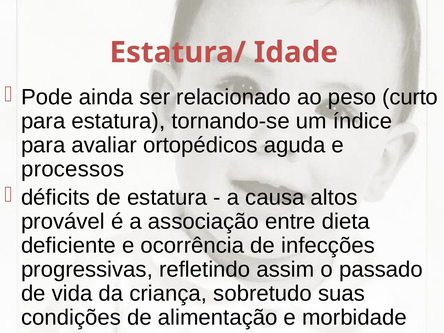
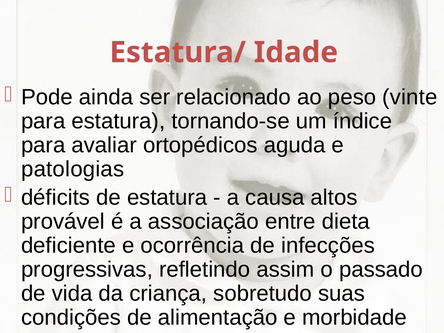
curto: curto -> vinte (410, 97)
processos: processos -> patologias (73, 169)
